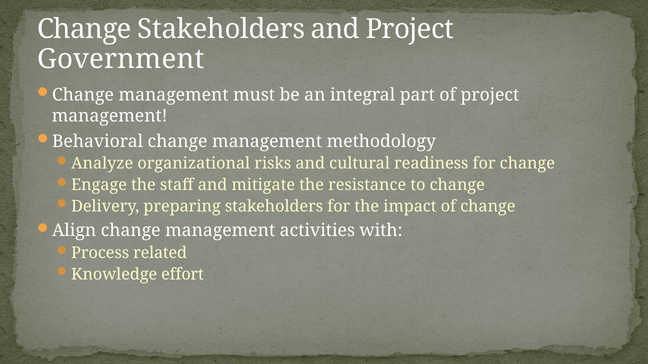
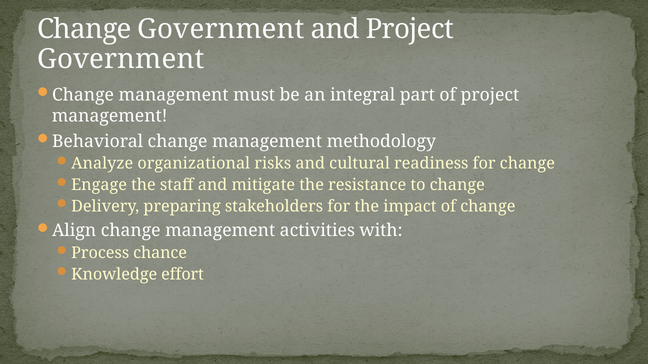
Change Stakeholders: Stakeholders -> Government (221, 29)
related: related -> chance (160, 253)
